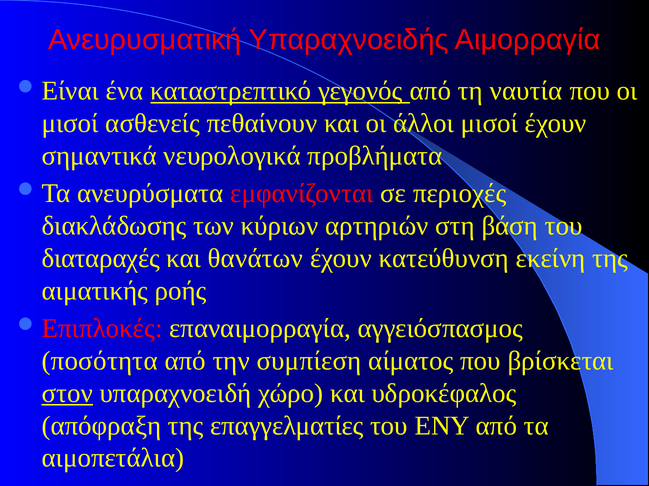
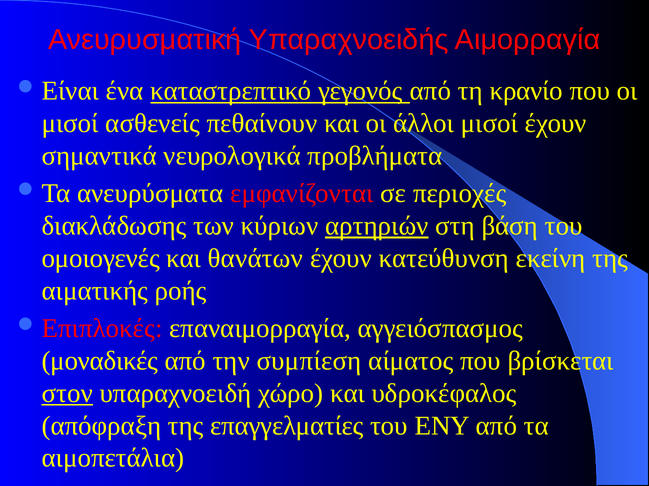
ναυτία: ναυτία -> κρανίο (526, 91)
αρτηριών underline: none -> present (377, 226)
διαταραχές: διαταραχές -> ομοιογενές (101, 259)
ποσότητα: ποσότητα -> μοναδικές (100, 361)
